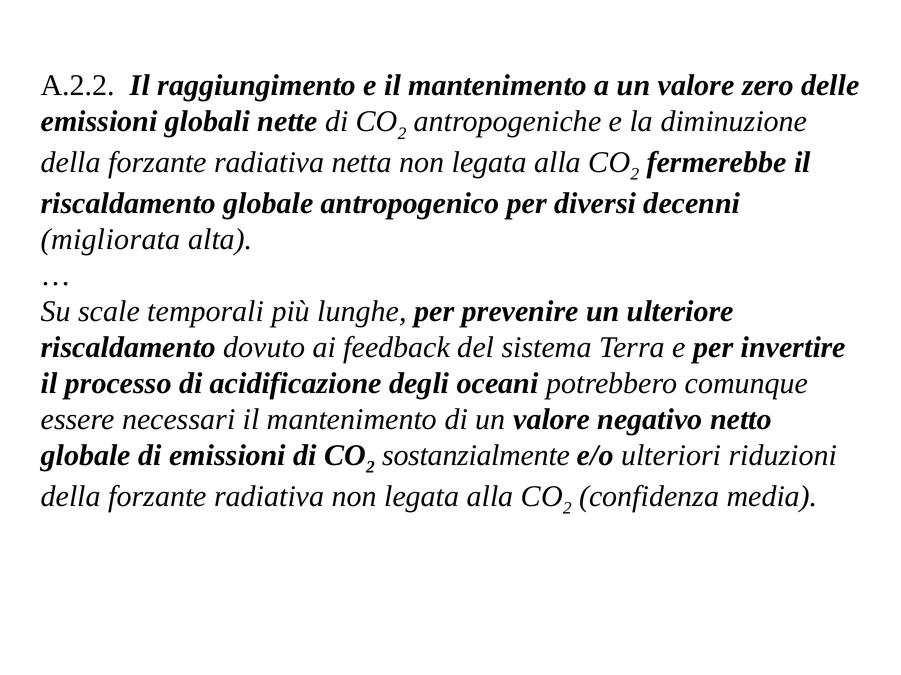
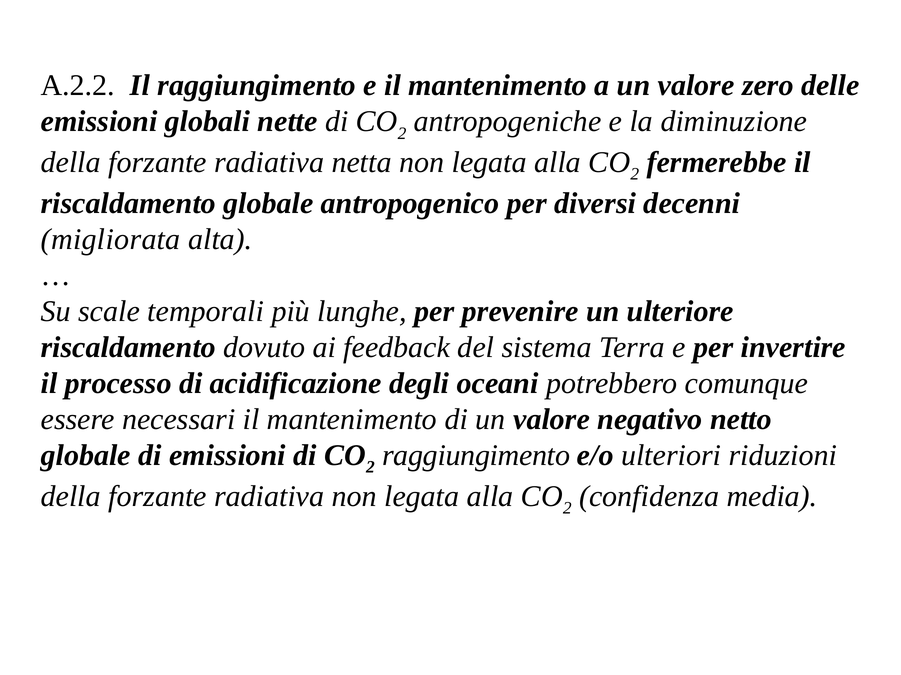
sostanzialmente: sostanzialmente -> raggiungimento (476, 456)
